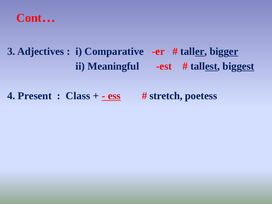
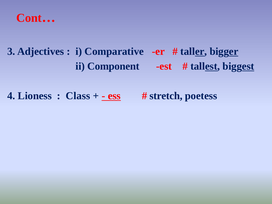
Meaningful: Meaningful -> Component (113, 66)
Present: Present -> Lioness (35, 96)
